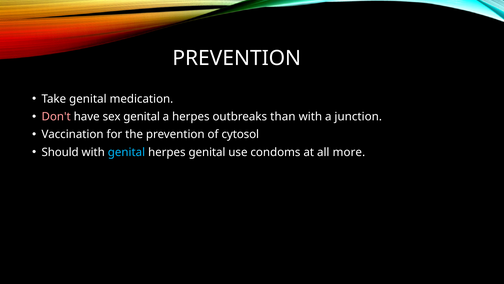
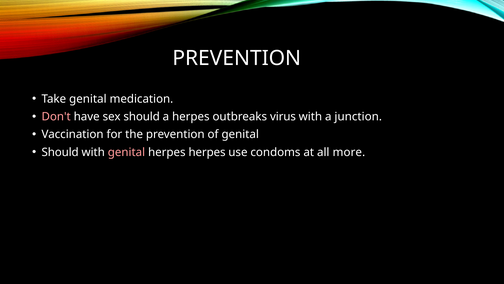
sex genital: genital -> should (142, 116)
than: than -> virus (283, 116)
of cytosol: cytosol -> genital (240, 134)
genital colour: light blue -> pink (126, 152)
herpes genital: genital -> herpes (207, 152)
